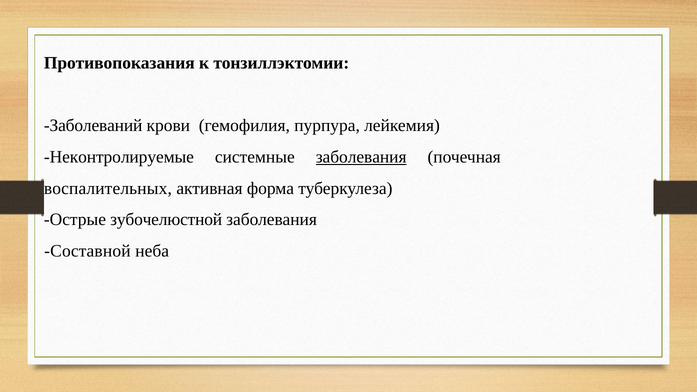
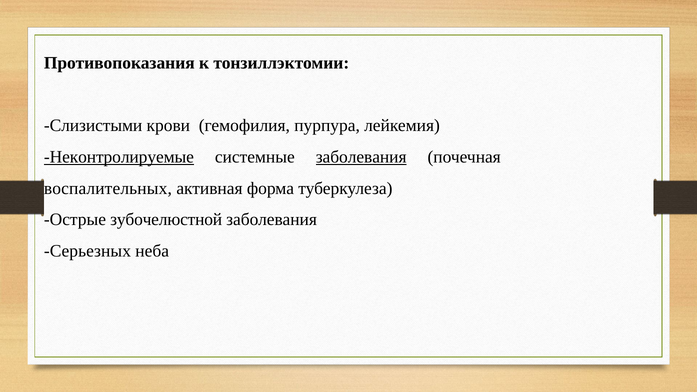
Заболеваний: Заболеваний -> Слизистыми (93, 126)
Неконтролируемые underline: none -> present (119, 157)
Составной: Составной -> Серьезных (87, 251)
